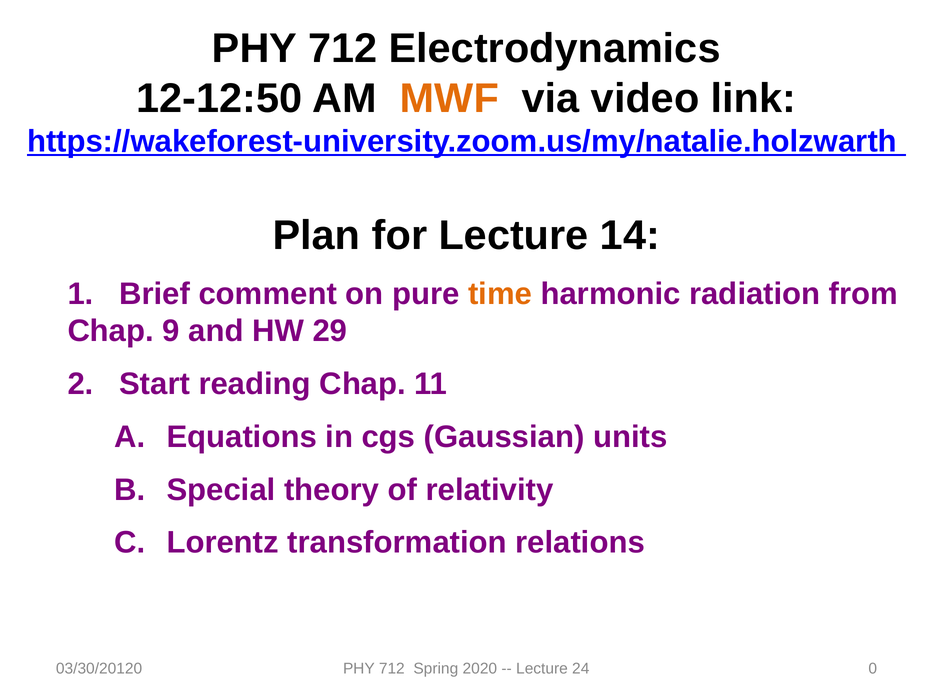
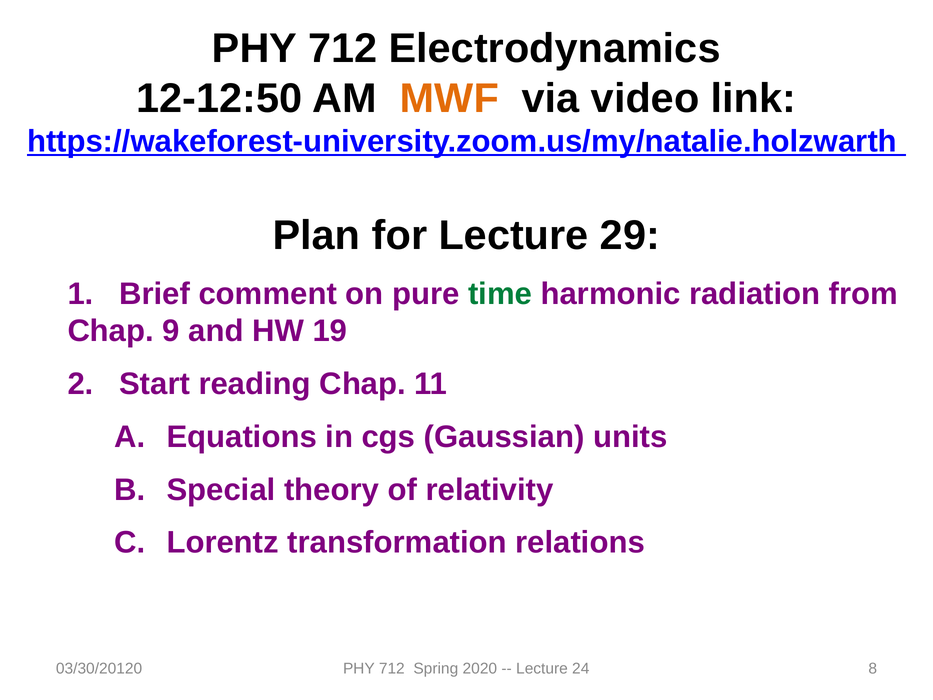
14: 14 -> 29 (630, 235)
time colour: orange -> green (500, 294)
29: 29 -> 19 (330, 331)
0: 0 -> 8 (873, 668)
